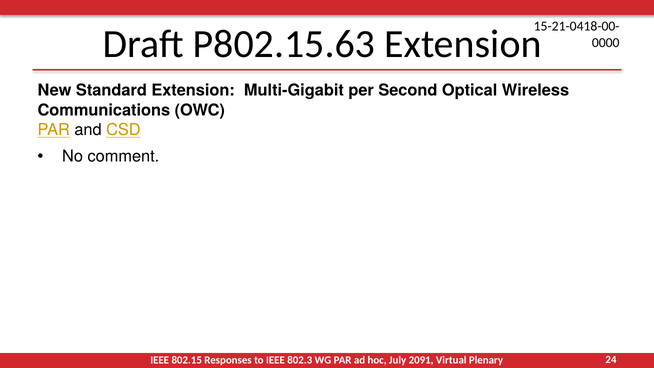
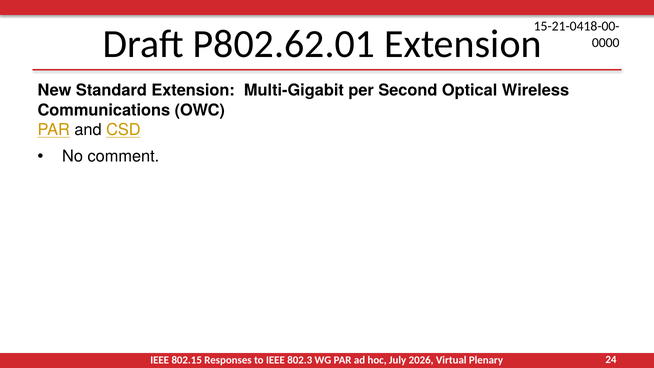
P802.15.63: P802.15.63 -> P802.62.01 (284, 44)
2091: 2091 -> 2026 (421, 360)
